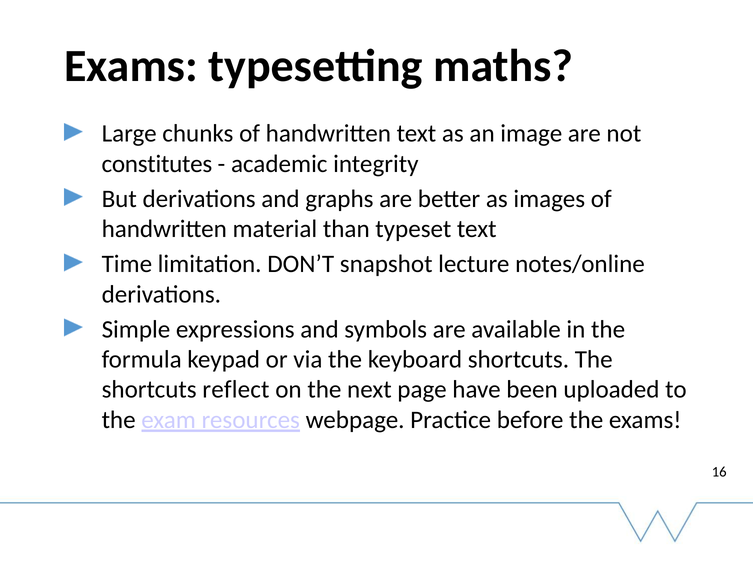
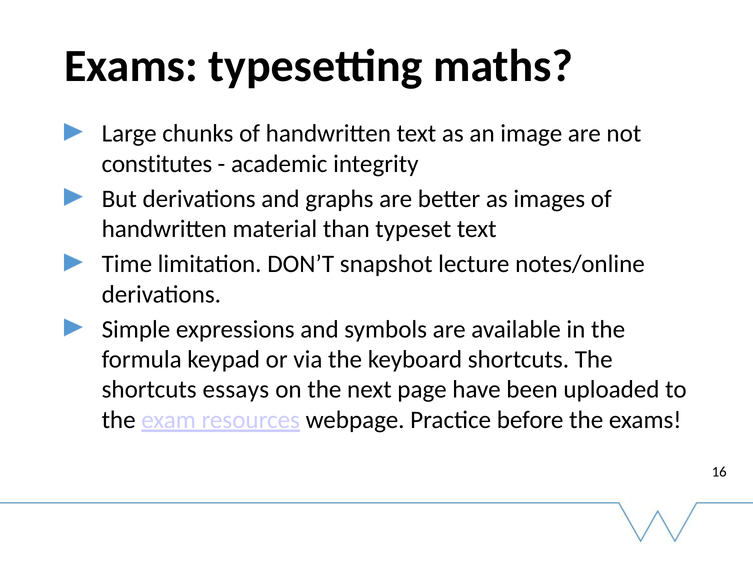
reflect: reflect -> essays (236, 390)
